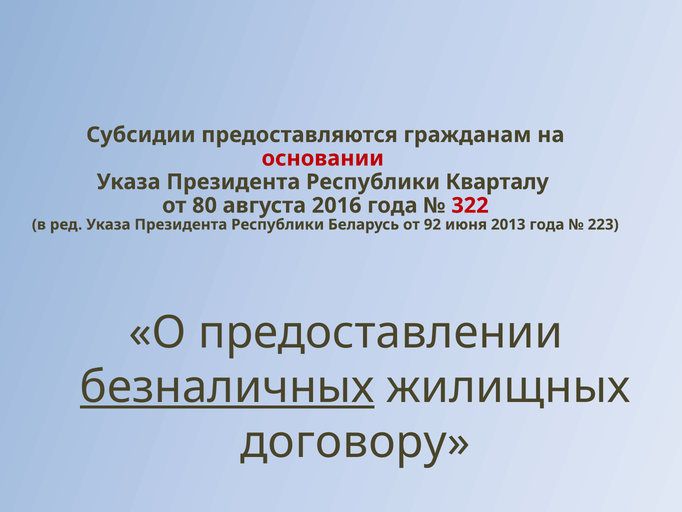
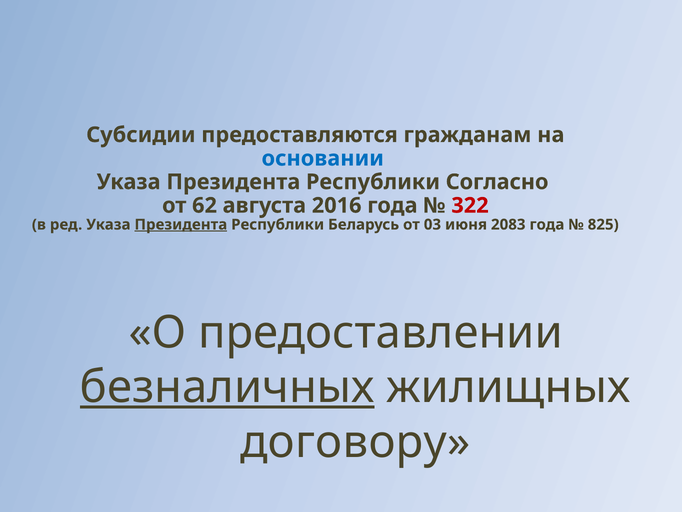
основании colour: red -> blue (323, 158)
Кварталу: Кварталу -> Согласно (497, 182)
80: 80 -> 62 (205, 205)
Президента underline: none -> present (181, 224)
92: 92 -> 03 (432, 224)
2013: 2013 -> 2083 (508, 224)
223: 223 -> 825 (603, 224)
